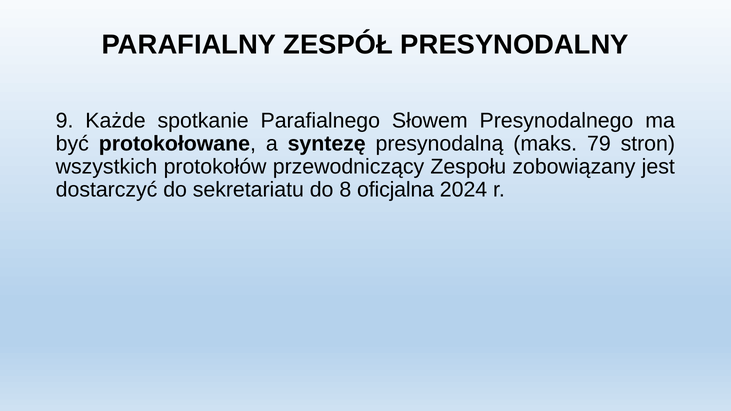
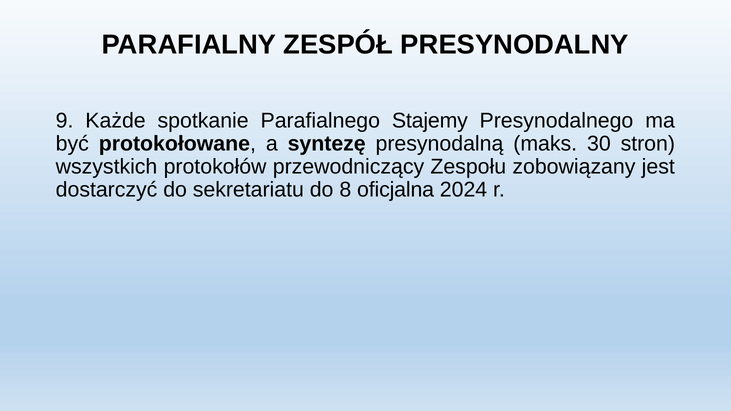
Słowem: Słowem -> Stajemy (430, 121)
79: 79 -> 30 (599, 144)
